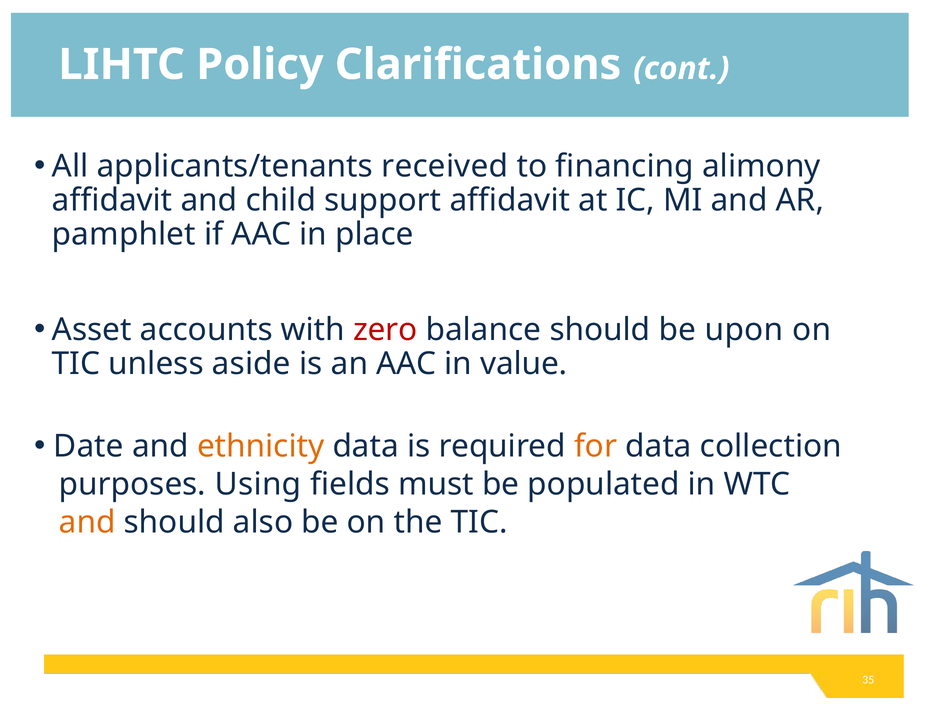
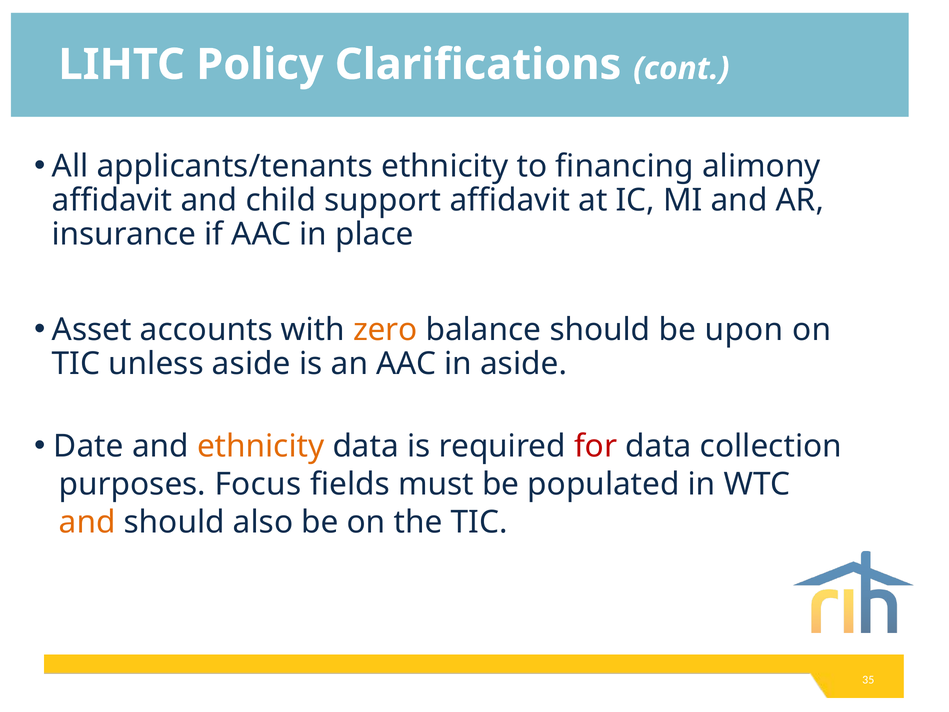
applicants/tenants received: received -> ethnicity (445, 166)
pamphlet: pamphlet -> insurance (124, 234)
zero colour: red -> orange (385, 330)
in value: value -> aside (524, 364)
for colour: orange -> red (596, 446)
Using: Using -> Focus (258, 484)
